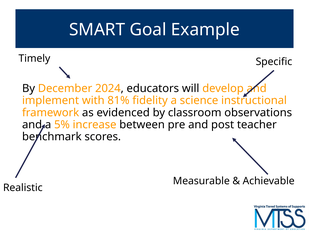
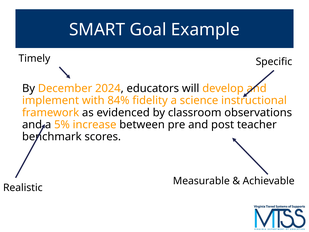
81%: 81% -> 84% (118, 100)
